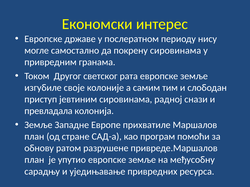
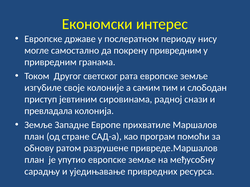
покрену сировинама: сировинама -> привредним (176, 51)
